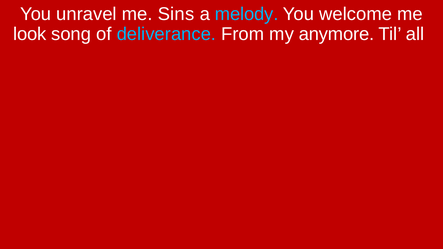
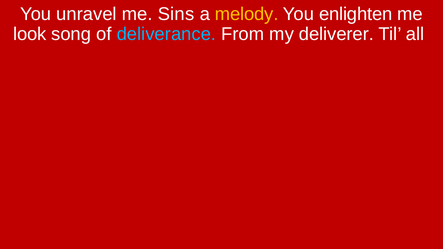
melody colour: light blue -> yellow (247, 14)
welcome: welcome -> enlighten (356, 14)
anymore: anymore -> deliverer (336, 34)
